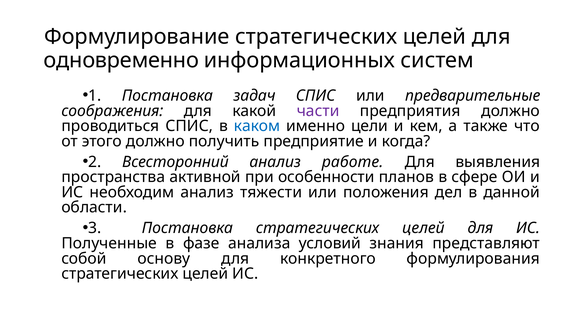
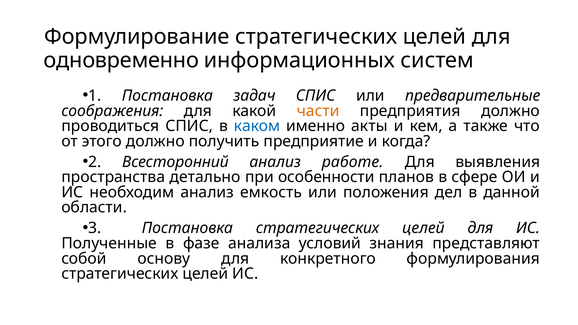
части colour: purple -> orange (318, 111)
цели: цели -> акты (369, 126)
активной: активной -> детально (205, 177)
тяжести: тяжести -> емкость (271, 192)
